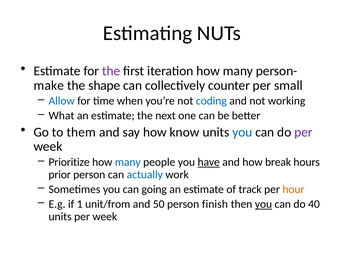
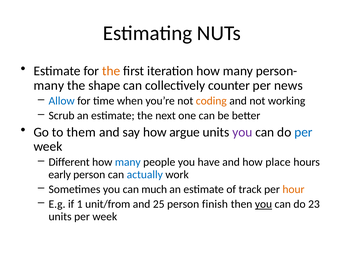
the colour: purple -> orange (111, 71)
make: make -> many (49, 85)
small: small -> news (288, 85)
coding colour: blue -> orange (211, 101)
What: What -> Scrub (62, 116)
know: know -> argue (185, 132)
you colour: blue -> purple (242, 132)
per colour: purple -> blue (303, 132)
Prioritize: Prioritize -> Different (69, 162)
have underline: present -> none (209, 162)
break: break -> place (278, 162)
prior: prior -> early (60, 175)
going: going -> much (154, 189)
50: 50 -> 25 (159, 204)
40: 40 -> 23 (314, 204)
